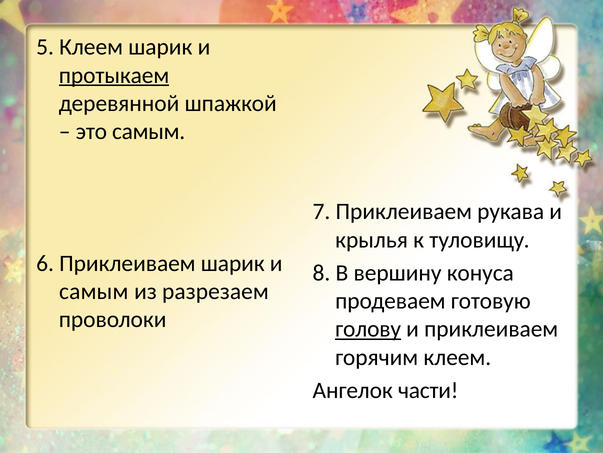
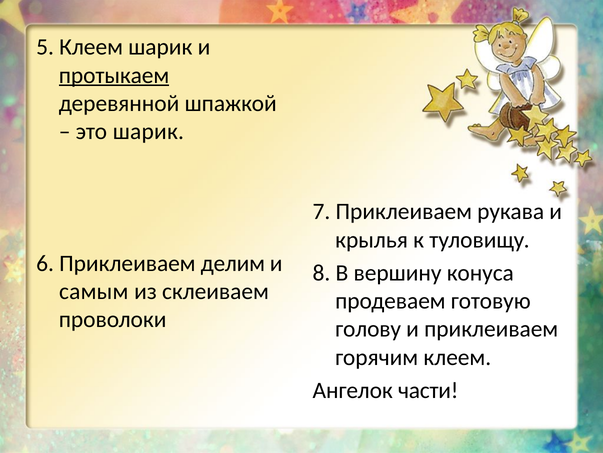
это самым: самым -> шарик (148, 131)
Приклеиваем шарик: шарик -> делим (233, 263)
разрезаем: разрезаем -> склеиваем (215, 291)
голову underline: present -> none (368, 329)
